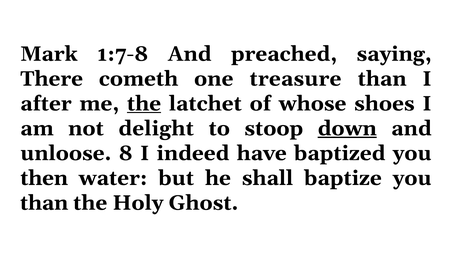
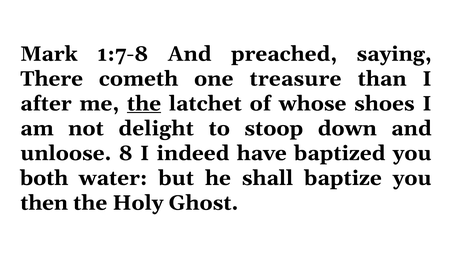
down underline: present -> none (347, 129)
then: then -> both (44, 178)
than: than -> then (44, 203)
